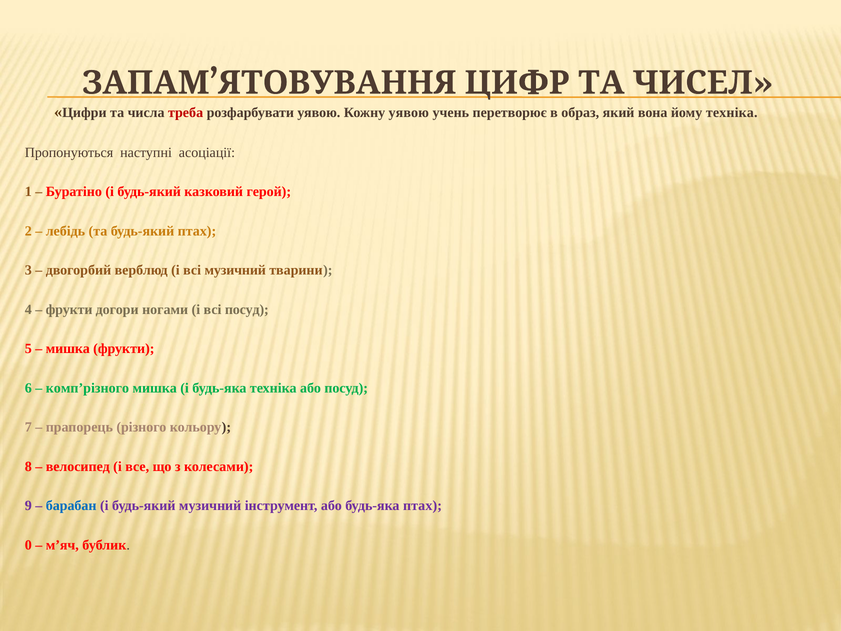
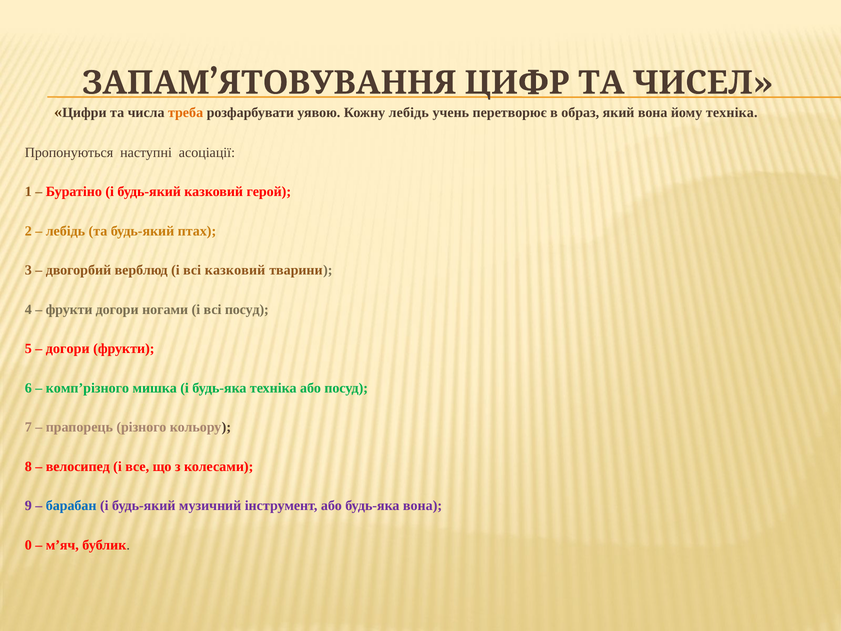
треба colour: red -> orange (186, 113)
Кожну уявою: уявою -> лебідь (409, 113)
всі музичний: музичний -> казковий (235, 270)
мишка: мишка -> догори (68, 349)
будь-яка птах: птах -> вона (423, 506)
